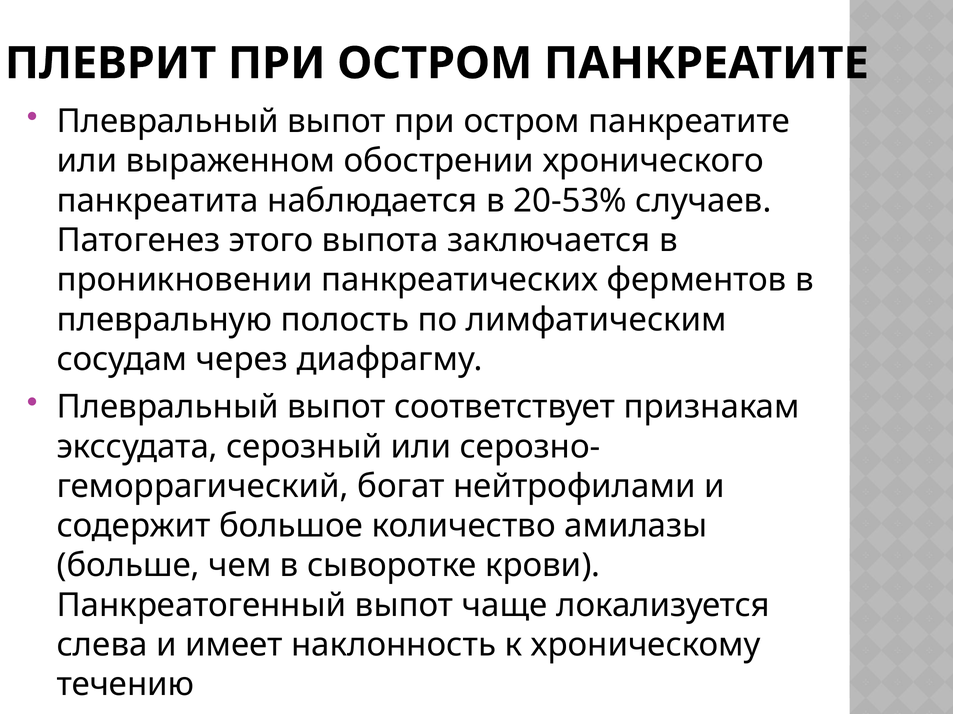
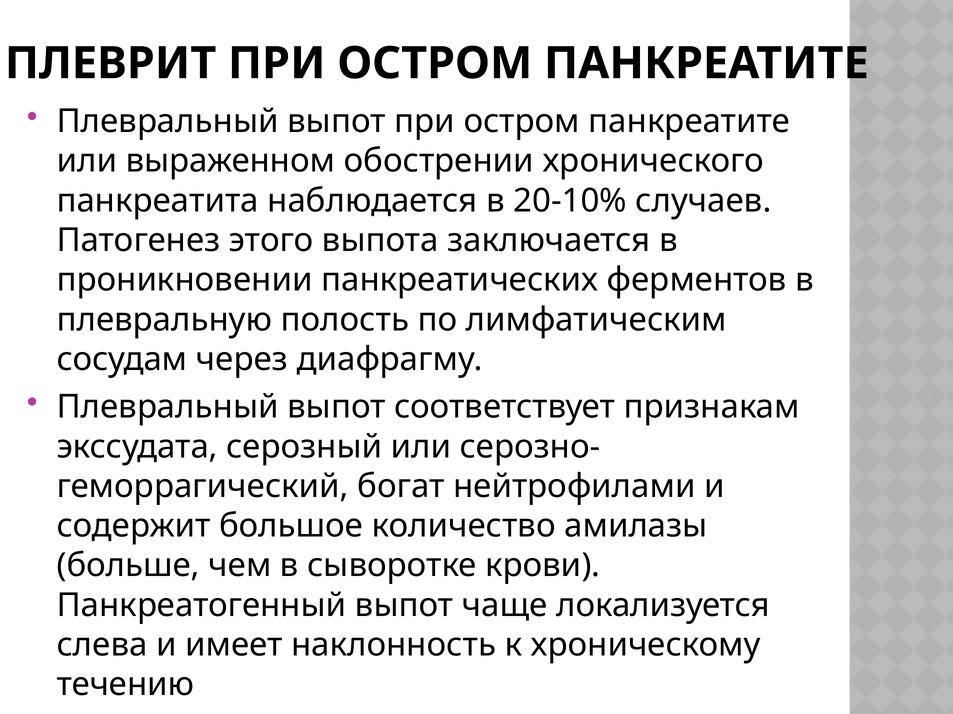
20-53%: 20-53% -> 20-10% (570, 201)
